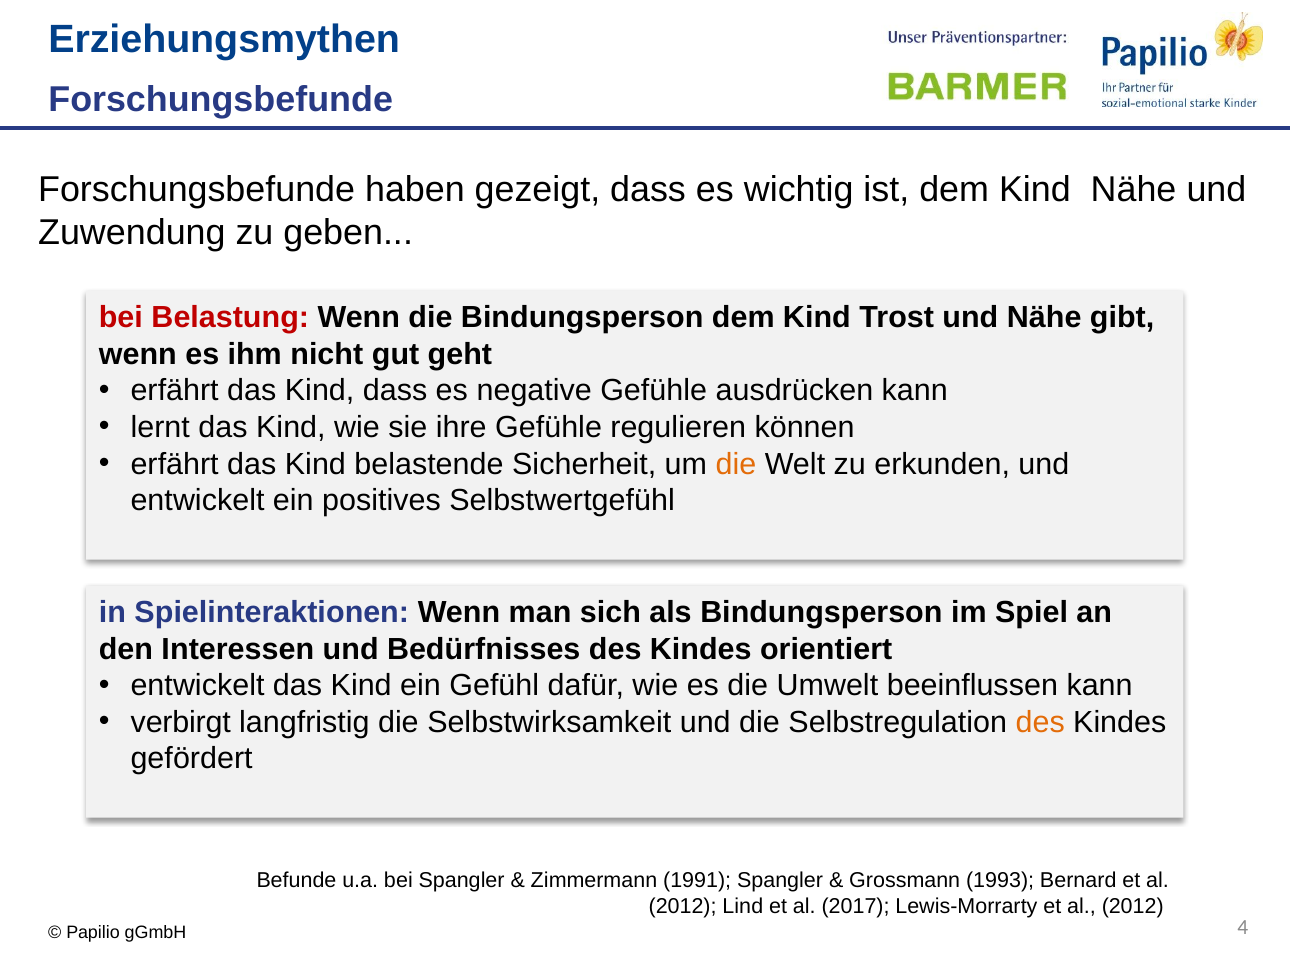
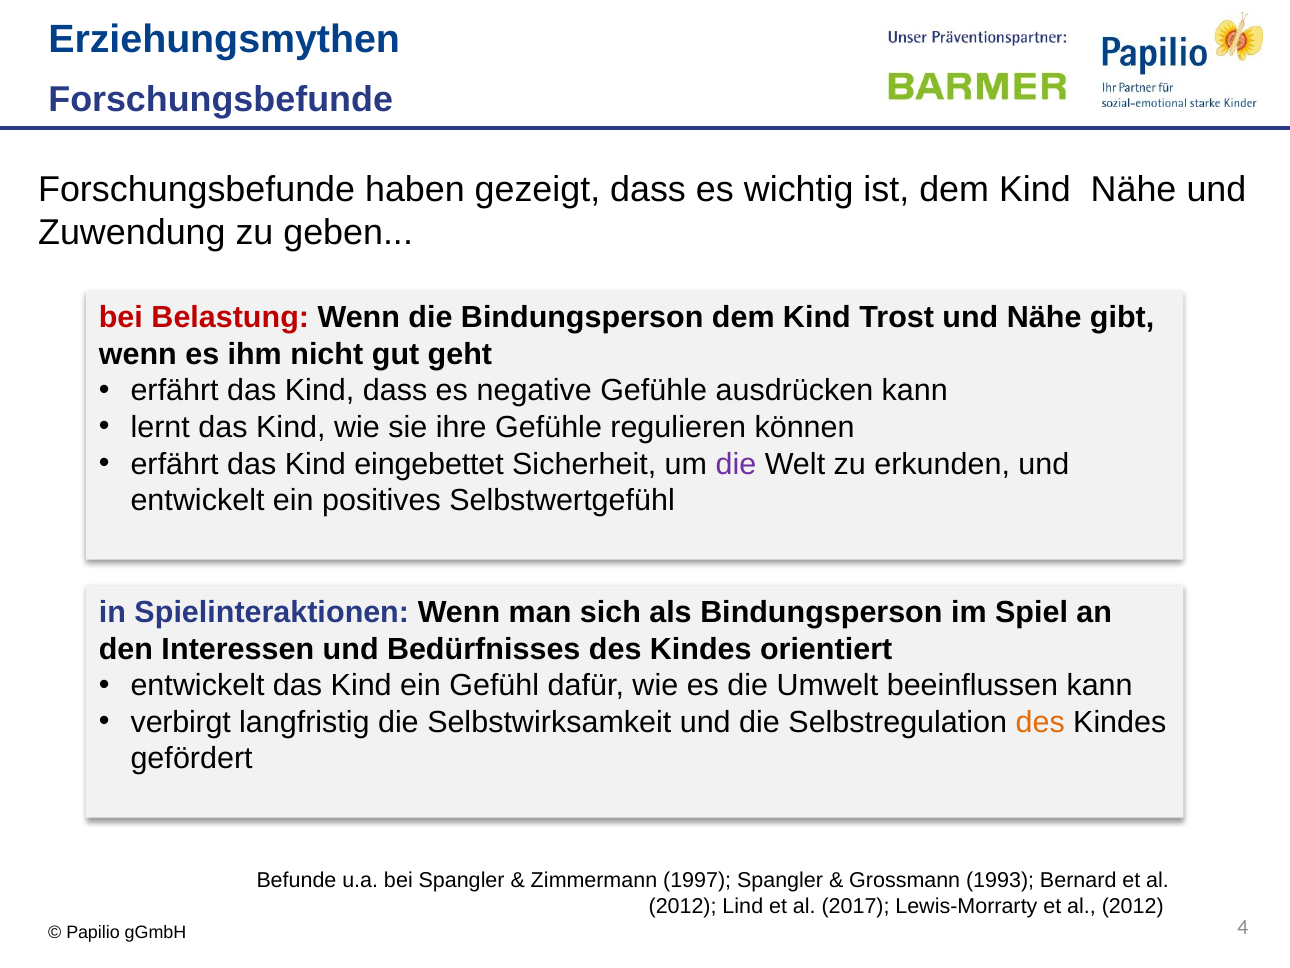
belastende: belastende -> eingebettet (429, 464)
die colour: orange -> purple (736, 464)
1991: 1991 -> 1997 (697, 880)
